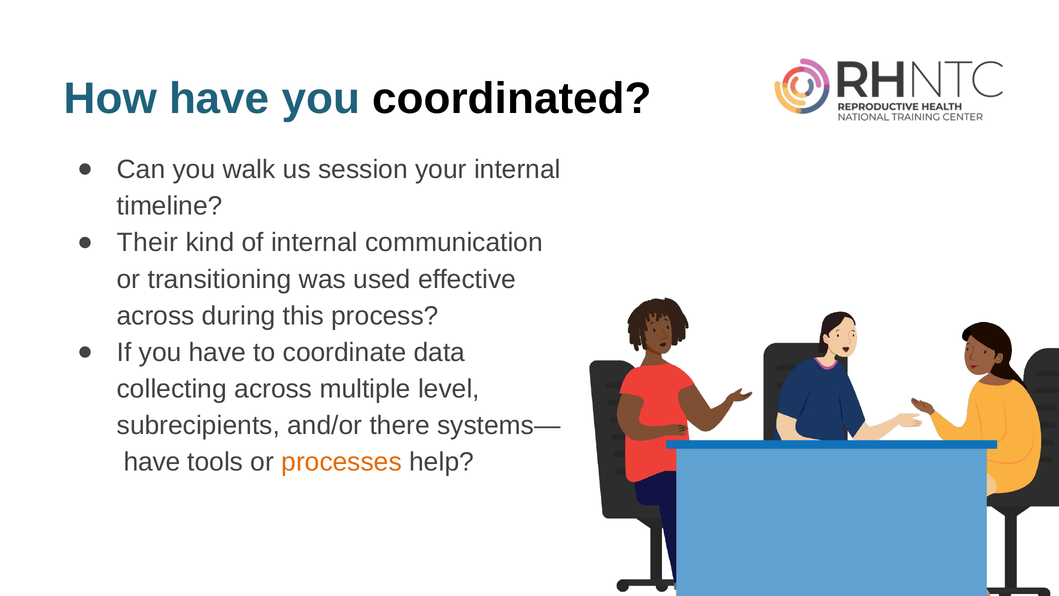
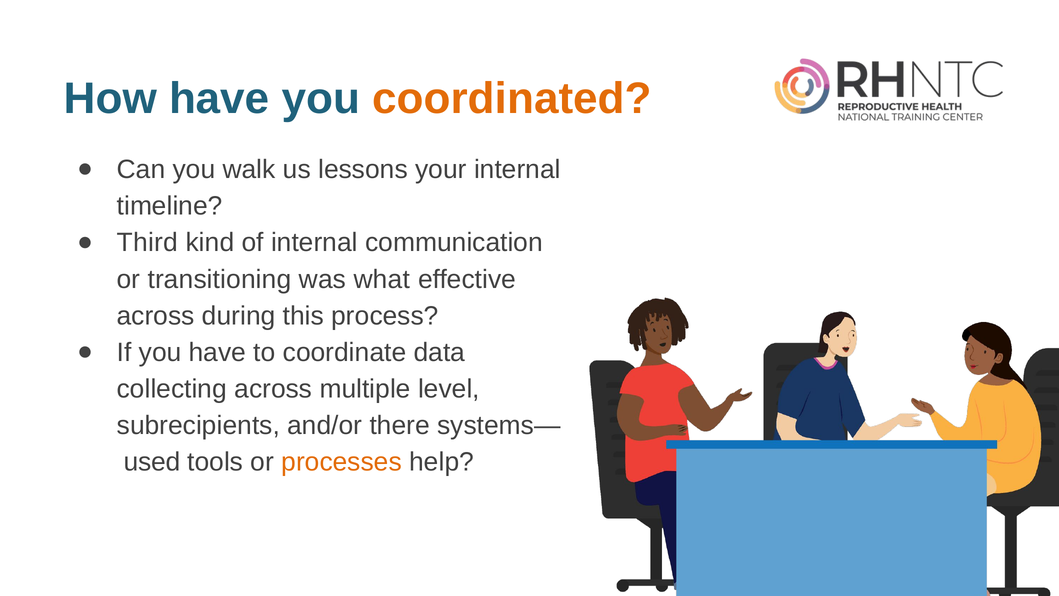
coordinated colour: black -> orange (512, 99)
session: session -> lessons (363, 170)
Their: Their -> Third (147, 243)
used: used -> what (382, 279)
have: have -> used (152, 462)
